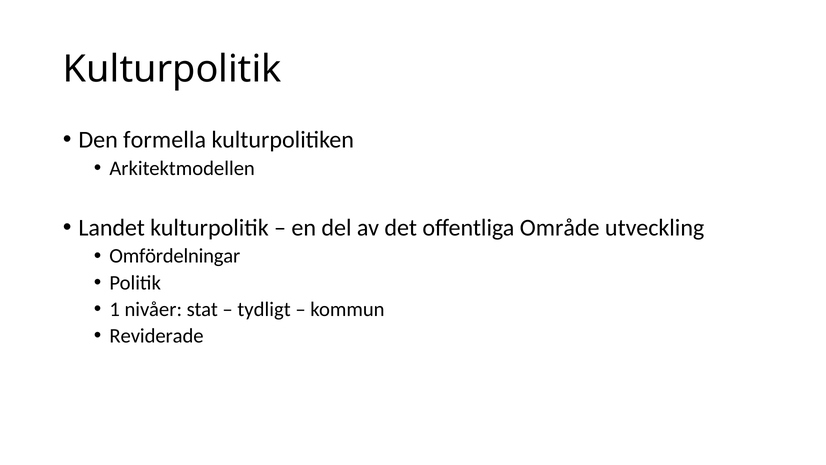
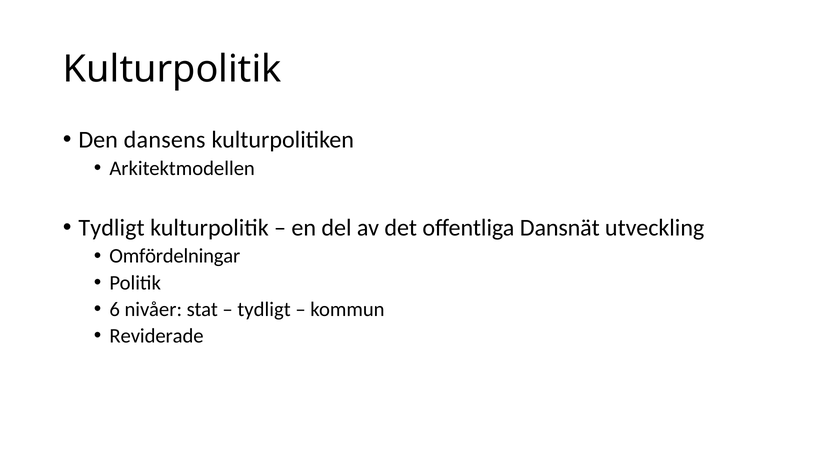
formella: formella -> dansens (165, 140)
Landet: Landet -> Tydligt (112, 227)
Område: Område -> Dansnät (560, 227)
1: 1 -> 6 (115, 309)
